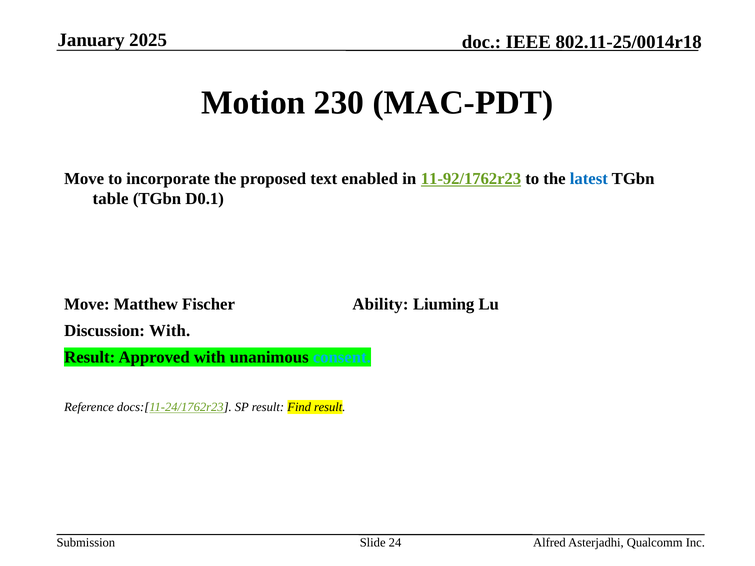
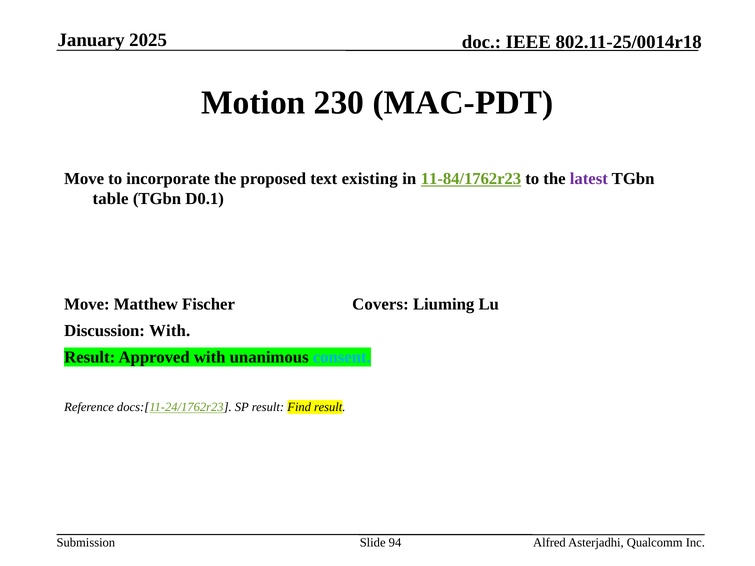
enabled: enabled -> existing (370, 179)
11-92/1762r23: 11-92/1762r23 -> 11-84/1762r23 (471, 179)
latest colour: blue -> purple (589, 179)
Ability: Ability -> Covers (380, 304)
24: 24 -> 94 (395, 543)
